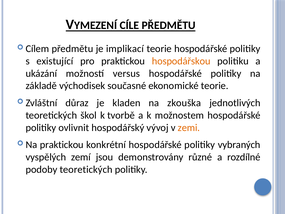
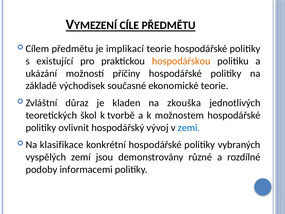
versus: versus -> příčiny (126, 73)
zemi colour: orange -> blue (189, 127)
Na praktickou: praktickou -> klasifikace (62, 145)
podoby teoretických: teoretických -> informacemi (86, 169)
